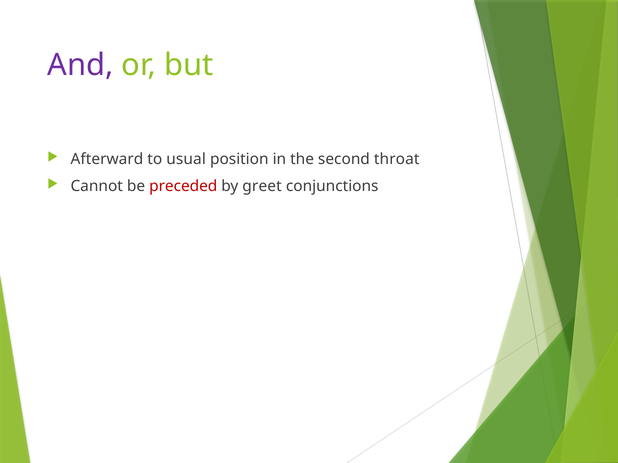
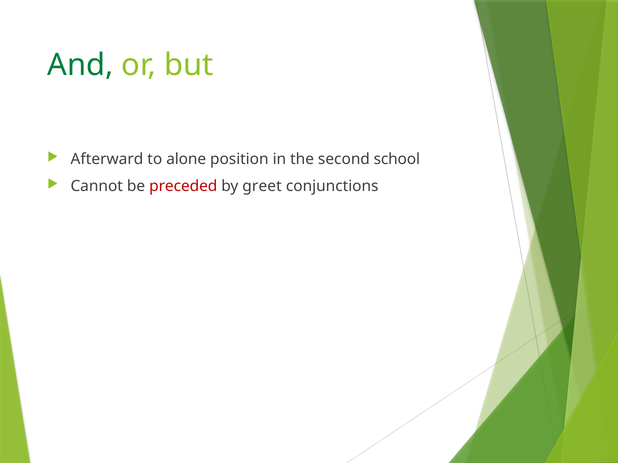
And colour: purple -> green (80, 65)
usual: usual -> alone (186, 159)
throat: throat -> school (397, 159)
